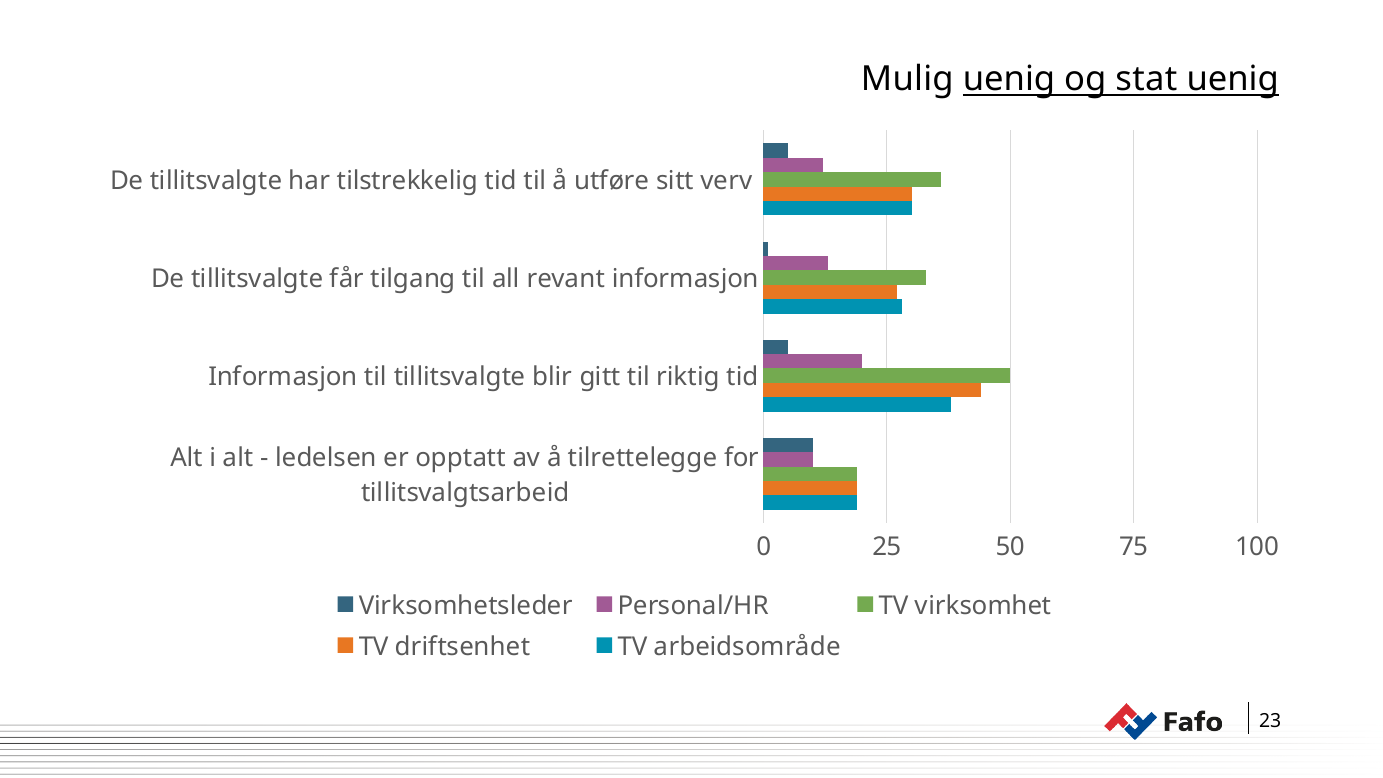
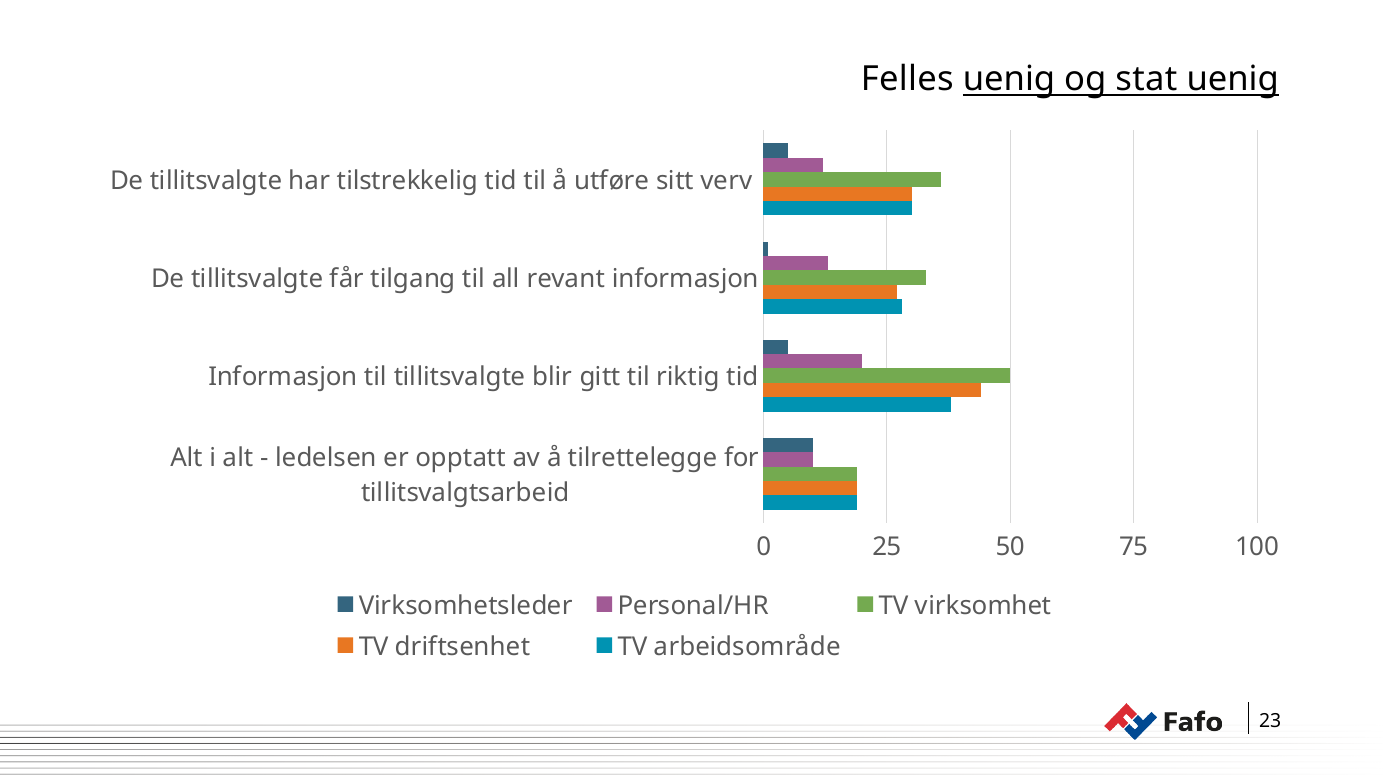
Mulig: Mulig -> Felles (907, 79)
